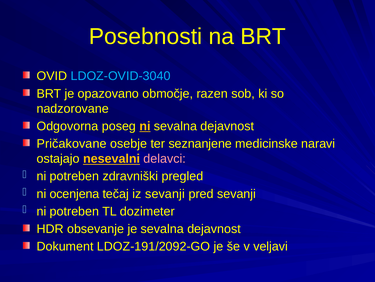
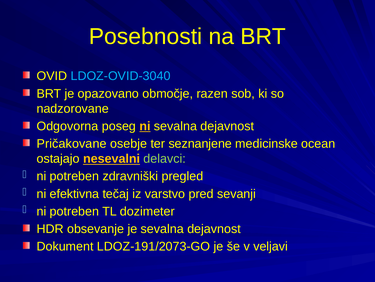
naravi: naravi -> ocean (318, 143)
delavci colour: pink -> light green (165, 158)
ocenjena: ocenjena -> efektivna (74, 193)
iz sevanji: sevanji -> varstvo (165, 193)
LDOZ-191/2092-GO: LDOZ-191/2092-GO -> LDOZ-191/2073-GO (154, 246)
